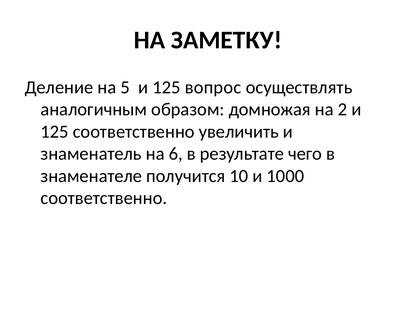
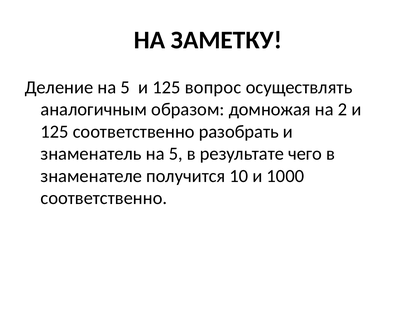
увеличить: увеличить -> разобрать (239, 132)
знаменатель на 6: 6 -> 5 (176, 154)
